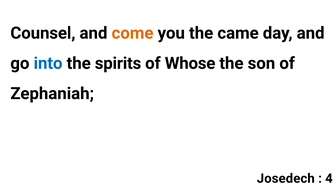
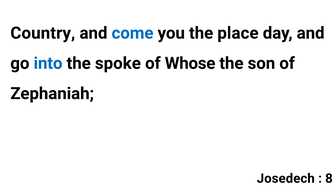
Counsel: Counsel -> Country (43, 33)
come colour: orange -> blue (133, 33)
came: came -> place (238, 33)
spirits: spirits -> spoke (118, 63)
4: 4 -> 8 (329, 178)
